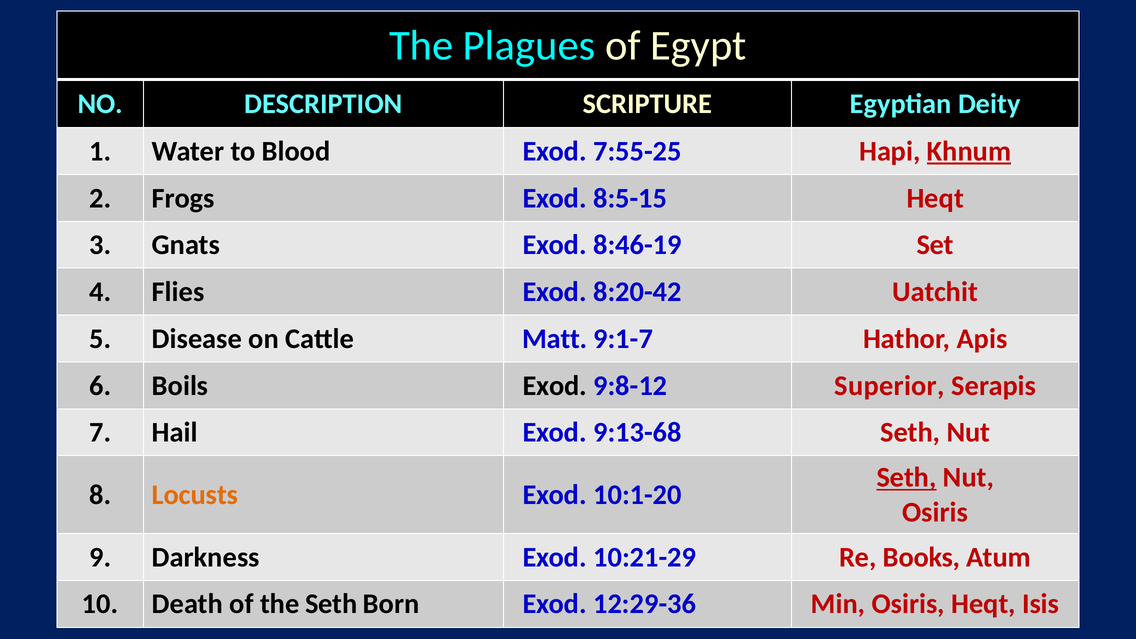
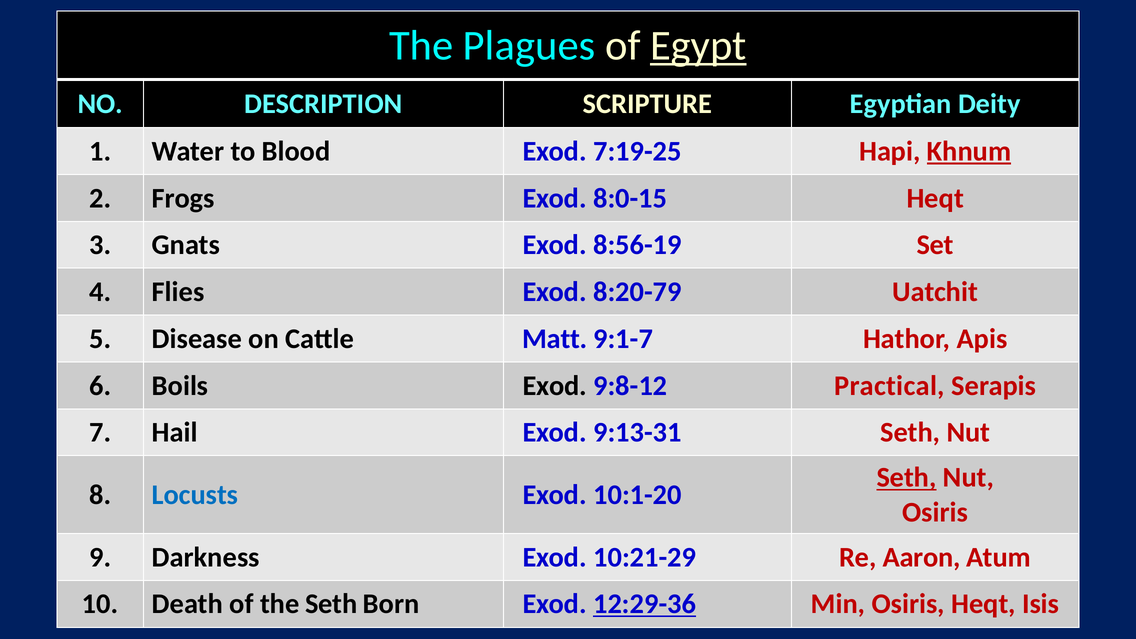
Egypt underline: none -> present (698, 46)
7:55-25: 7:55-25 -> 7:19-25 (637, 151)
8:5-15: 8:5-15 -> 8:0-15 (630, 198)
8:46-19: 8:46-19 -> 8:56-19 (637, 245)
8:20-42: 8:20-42 -> 8:20-79 (637, 292)
Superior: Superior -> Practical (889, 386)
9:13-68: 9:13-68 -> 9:13-31 (637, 433)
Locusts colour: orange -> blue (195, 495)
Books: Books -> Aaron (922, 557)
12:29-36 underline: none -> present (645, 604)
